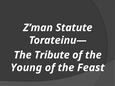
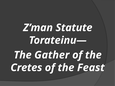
Tribute: Tribute -> Gather (52, 55)
Young: Young -> Cretes (26, 68)
